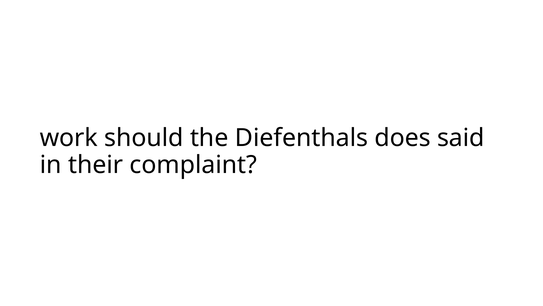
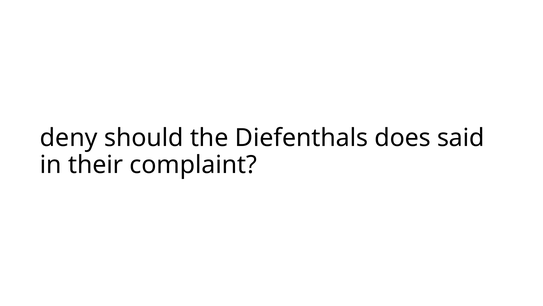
work: work -> deny (69, 138)
